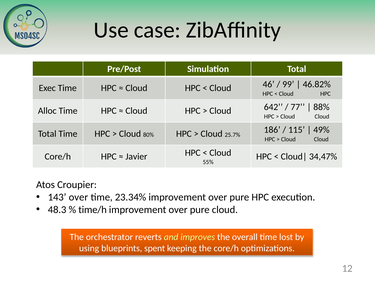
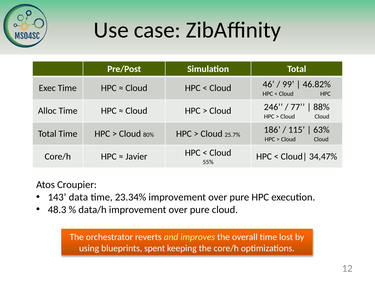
642: 642 -> 246 (273, 107)
49%: 49% -> 63% (321, 130)
143 over: over -> data (78, 197)
time/h: time/h -> data/h (93, 210)
